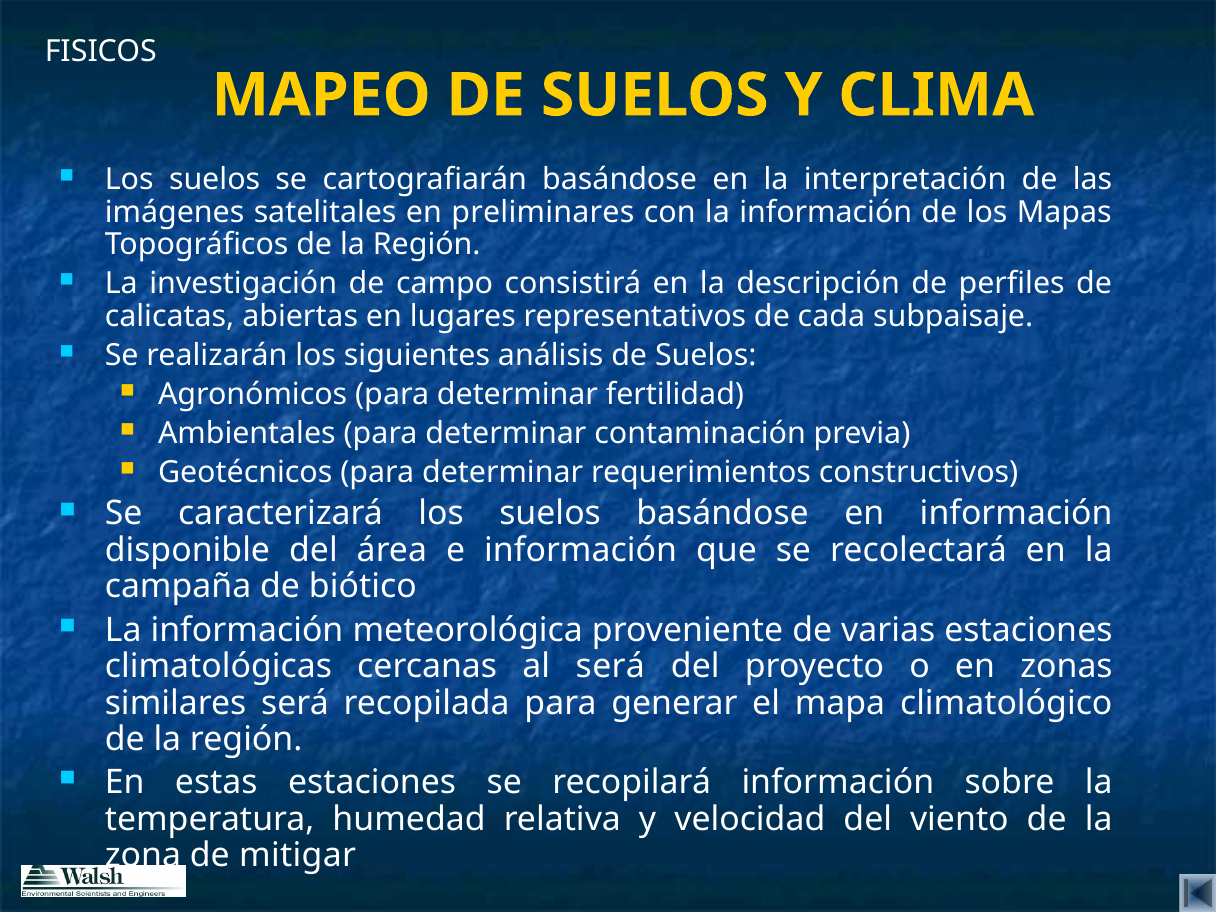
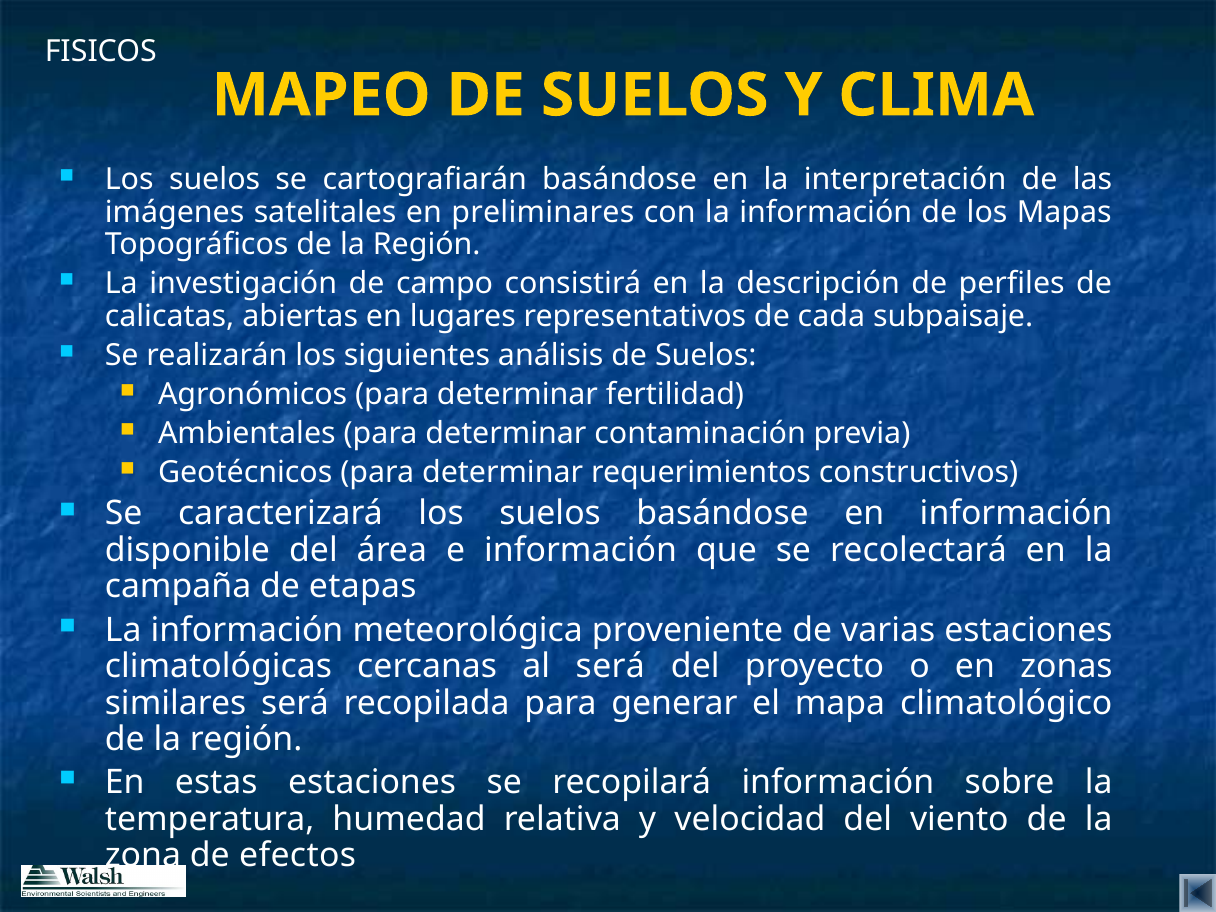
biótico: biótico -> etapas (363, 587)
mitigar: mitigar -> efectos (298, 856)
